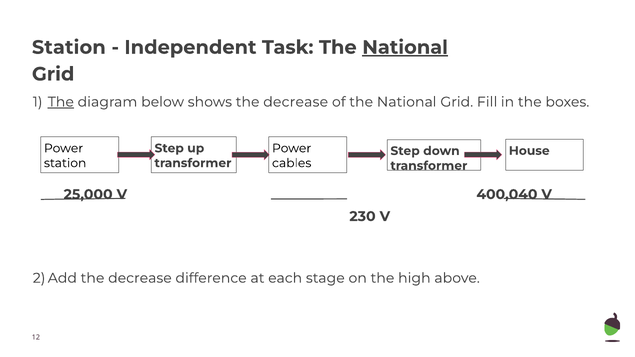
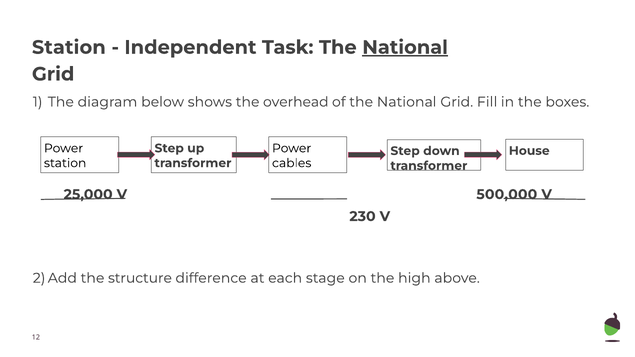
The underline: present -> none (61, 102)
shows the decrease: decrease -> overhead (296, 102)
400,040: 400,040 -> 500,000 (507, 195)
decrease: decrease -> structure (140, 278)
